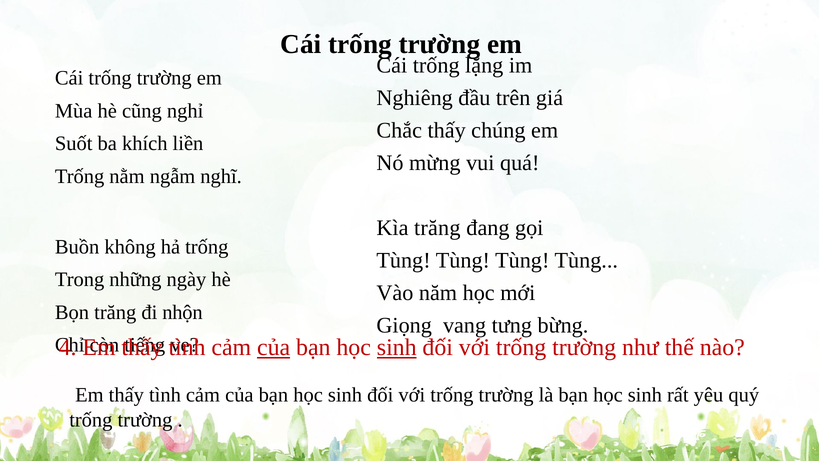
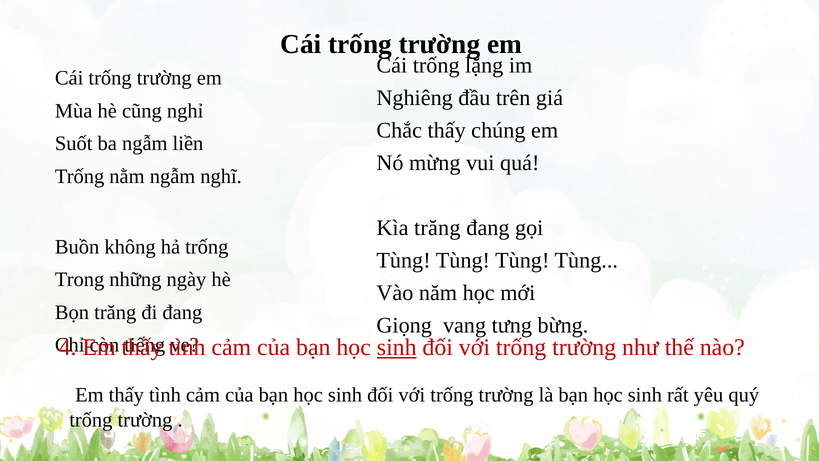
ba khích: khích -> ngẫm (145, 144)
đi nhộn: nhộn -> đang (182, 312)
của underline: present -> none (274, 347)
